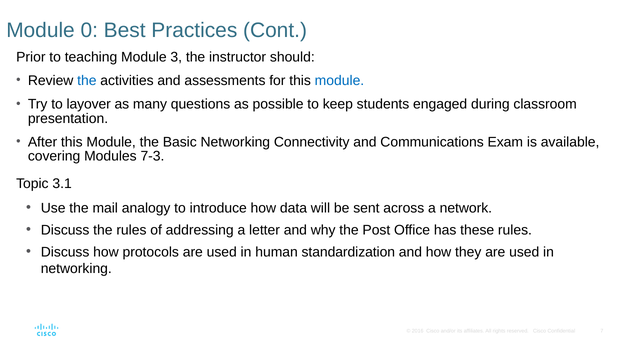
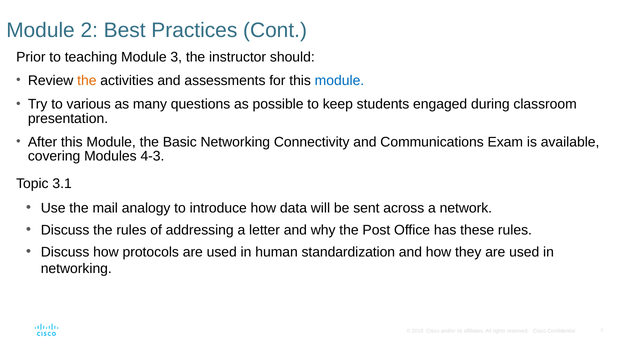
0: 0 -> 2 (89, 30)
the colour: blue -> orange (87, 81)
layover: layover -> various (89, 104)
7-3: 7-3 -> 4-3 (152, 156)
